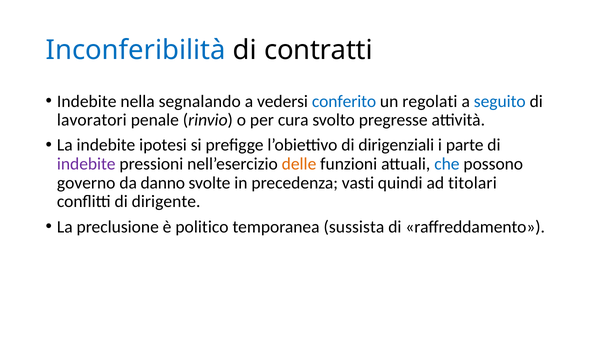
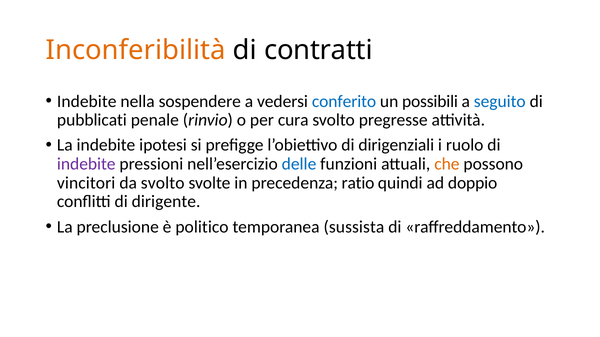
Inconferibilità colour: blue -> orange (136, 50)
segnalando: segnalando -> sospendere (200, 101)
regolati: regolati -> possibili (430, 101)
lavoratori: lavoratori -> pubblicati (92, 120)
parte: parte -> ruolo (465, 145)
delle colour: orange -> blue (299, 164)
che colour: blue -> orange (447, 164)
governo: governo -> vincitori (86, 183)
da danno: danno -> svolto (163, 183)
vasti: vasti -> ratio (358, 183)
titolari: titolari -> doppio (473, 183)
